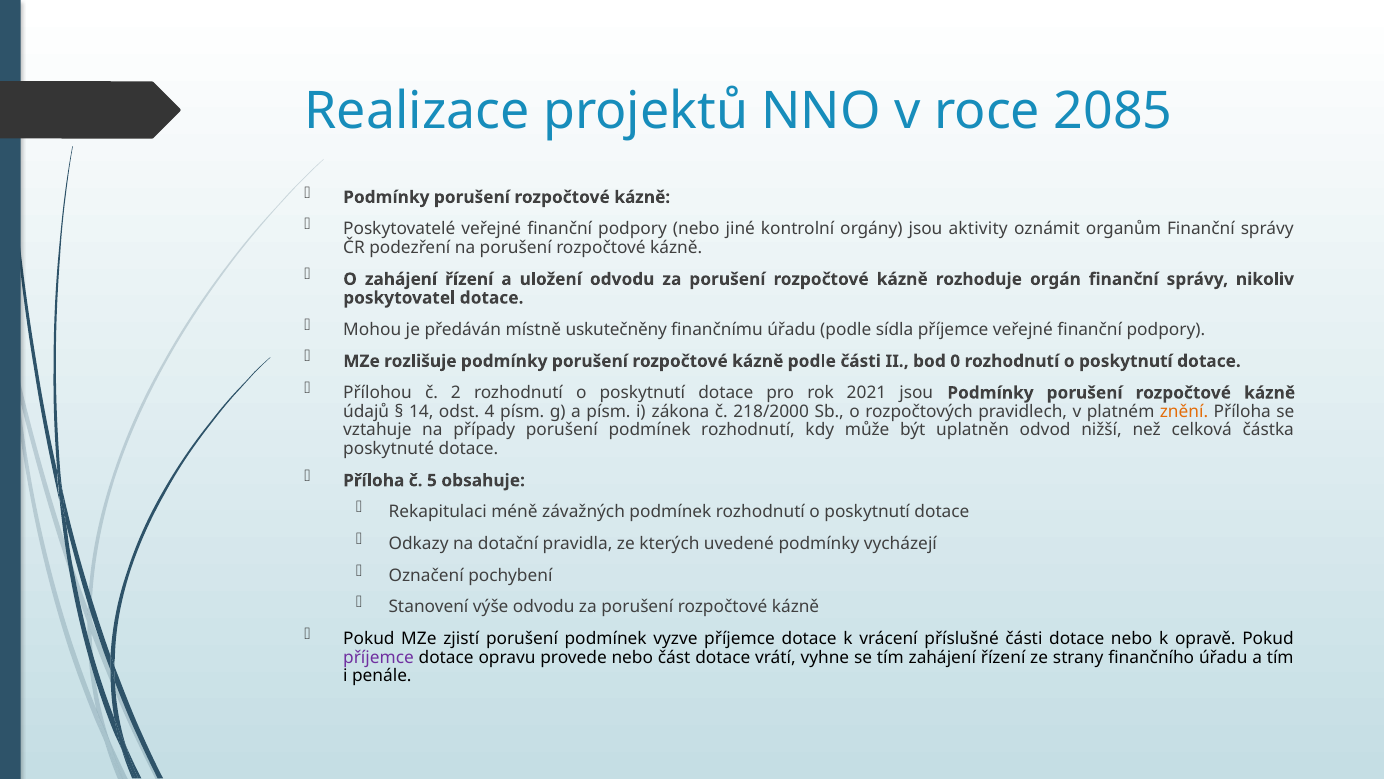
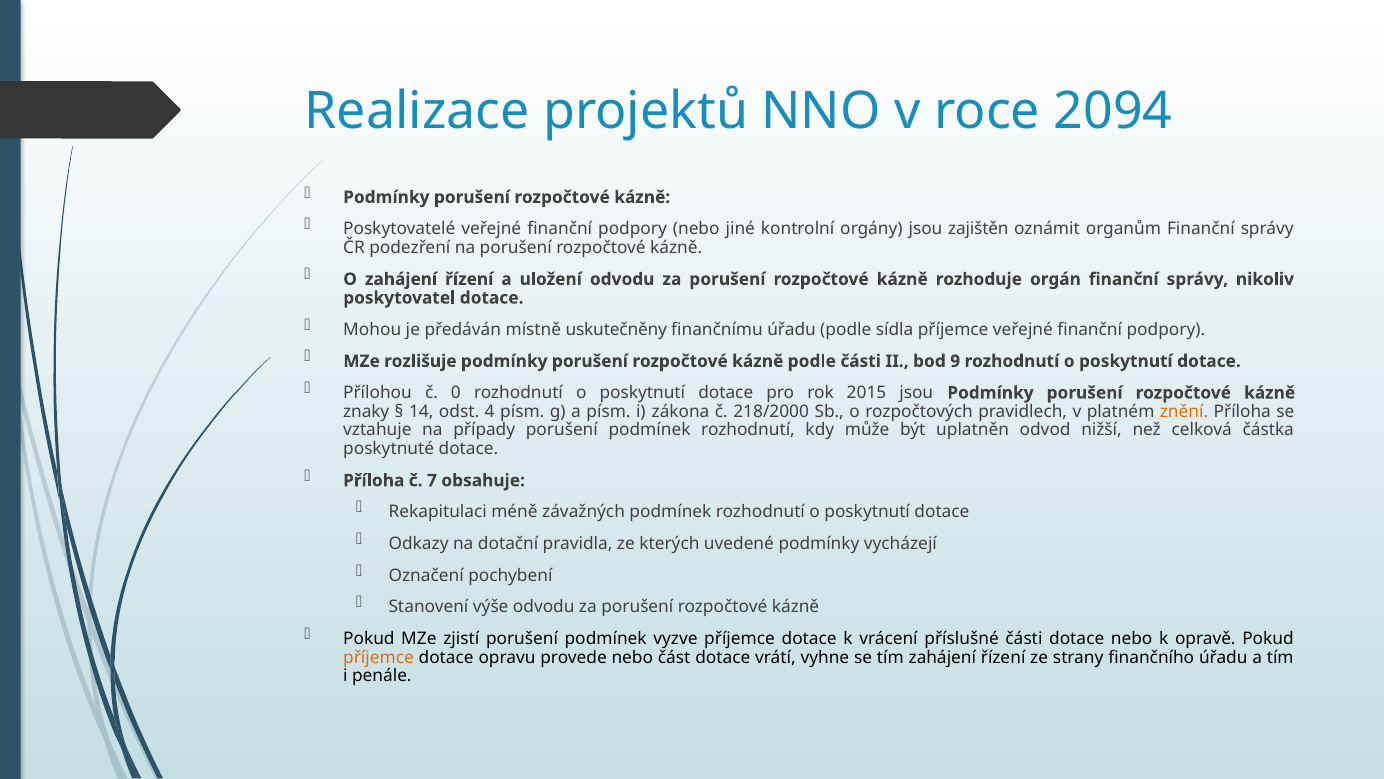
2085: 2085 -> 2094 (1113, 111)
aktivity: aktivity -> zajištěn (978, 229)
0: 0 -> 9 (955, 361)
2: 2 -> 0 (456, 393)
2021: 2021 -> 2015 (867, 393)
údajů: údajů -> znaky (366, 411)
5: 5 -> 7 (432, 480)
příjemce colour: purple -> orange (379, 657)
